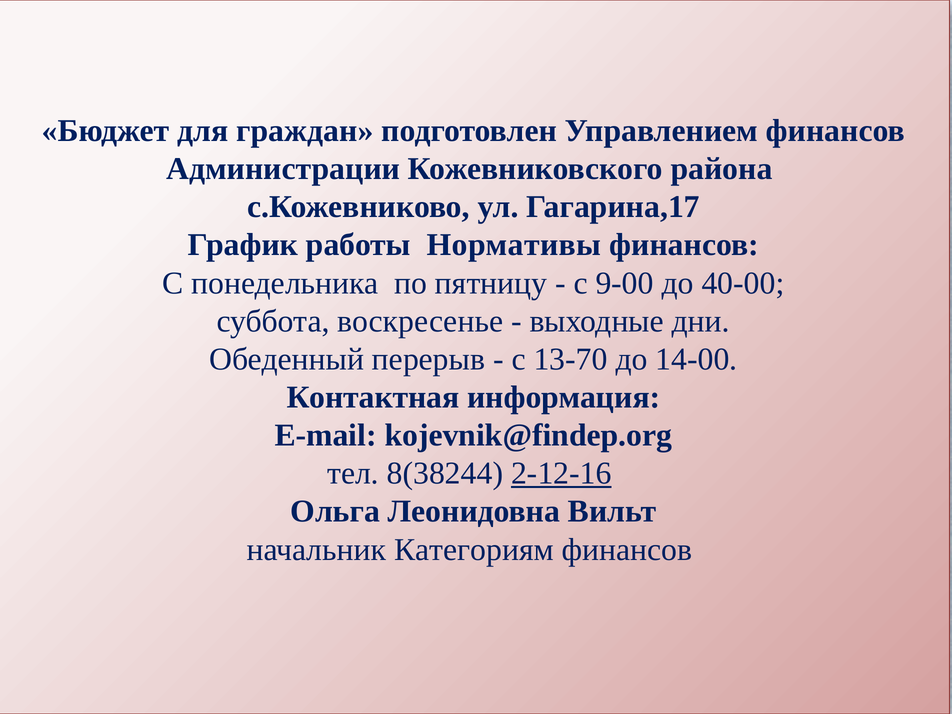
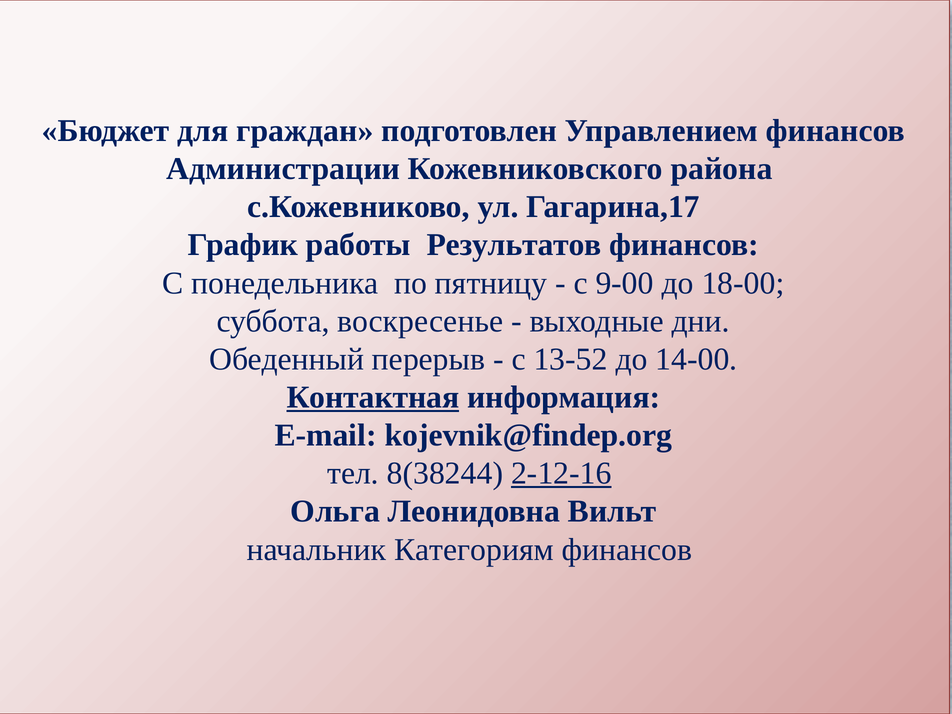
Нормативы: Нормативы -> Результатов (514, 245)
40-00: 40-00 -> 18-00 (743, 283)
13-70: 13-70 -> 13-52 (571, 359)
Контактная underline: none -> present (373, 397)
